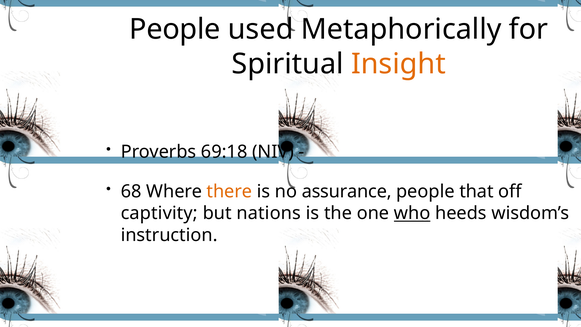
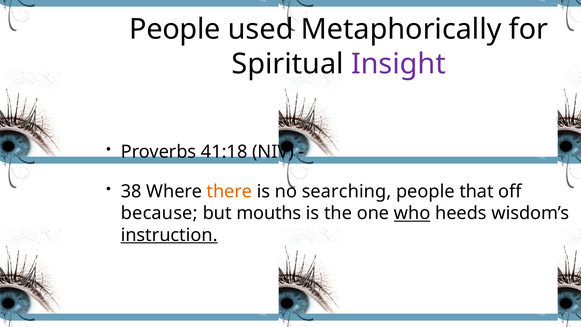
Insight colour: orange -> purple (398, 64)
69:18: 69:18 -> 41:18 (224, 152)
68: 68 -> 38 (131, 191)
assurance: assurance -> searching (347, 191)
captivity: captivity -> because (159, 213)
nations: nations -> mouths (269, 213)
instruction underline: none -> present (169, 235)
